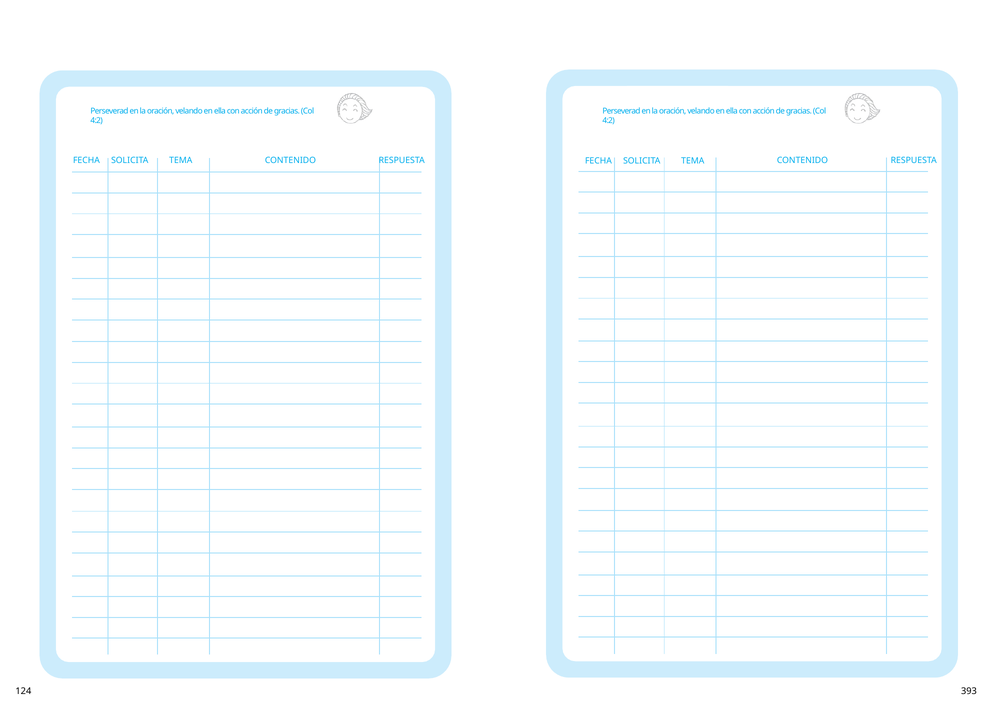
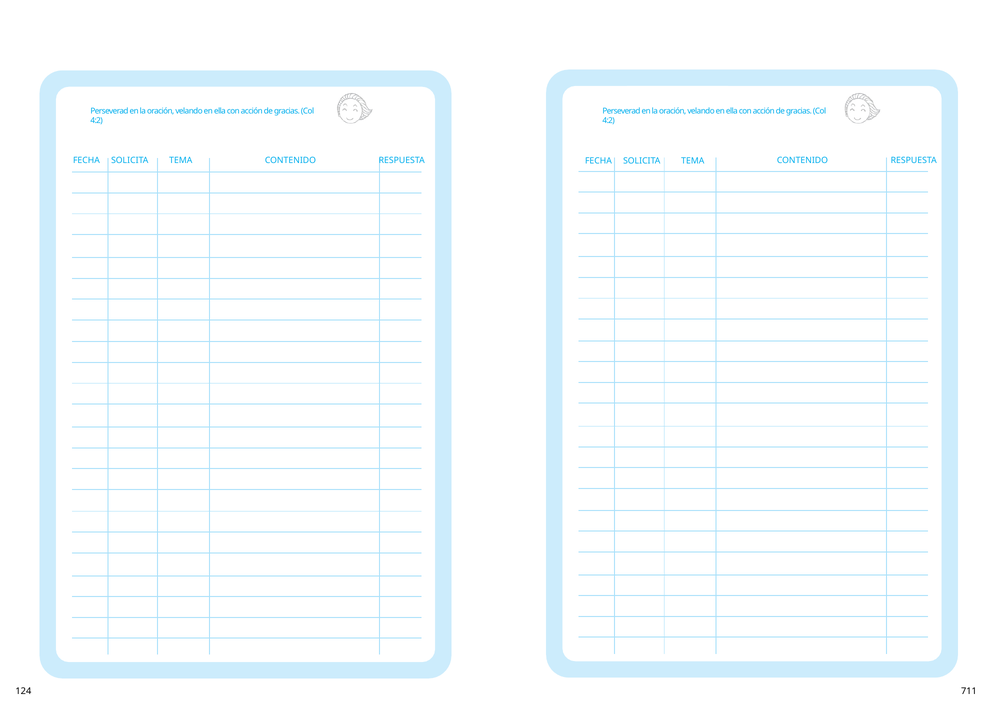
393: 393 -> 711 (969, 691)
